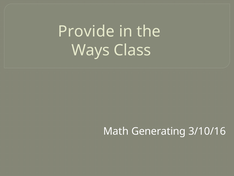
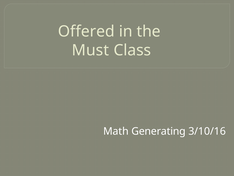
Provide: Provide -> Offered (86, 31)
Ways: Ways -> Must (90, 50)
